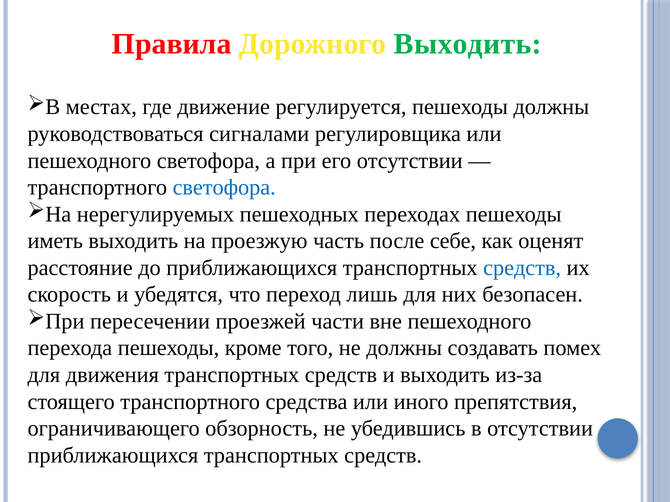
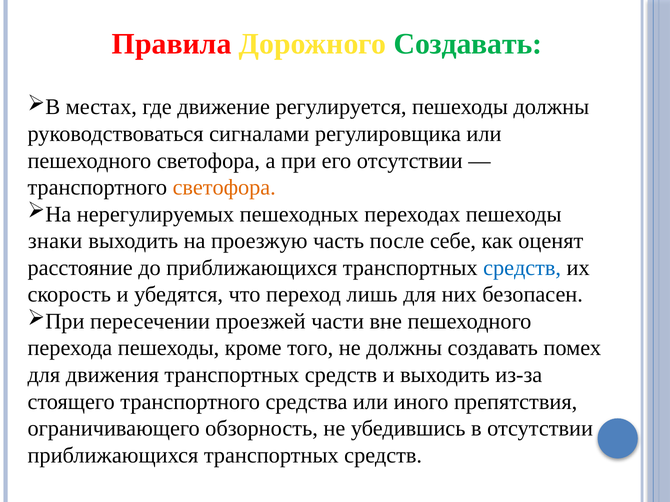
Дорожного Выходить: Выходить -> Создавать (468, 44)
светофора colour: blue -> orange (224, 188)
иметь: иметь -> знаки (55, 241)
